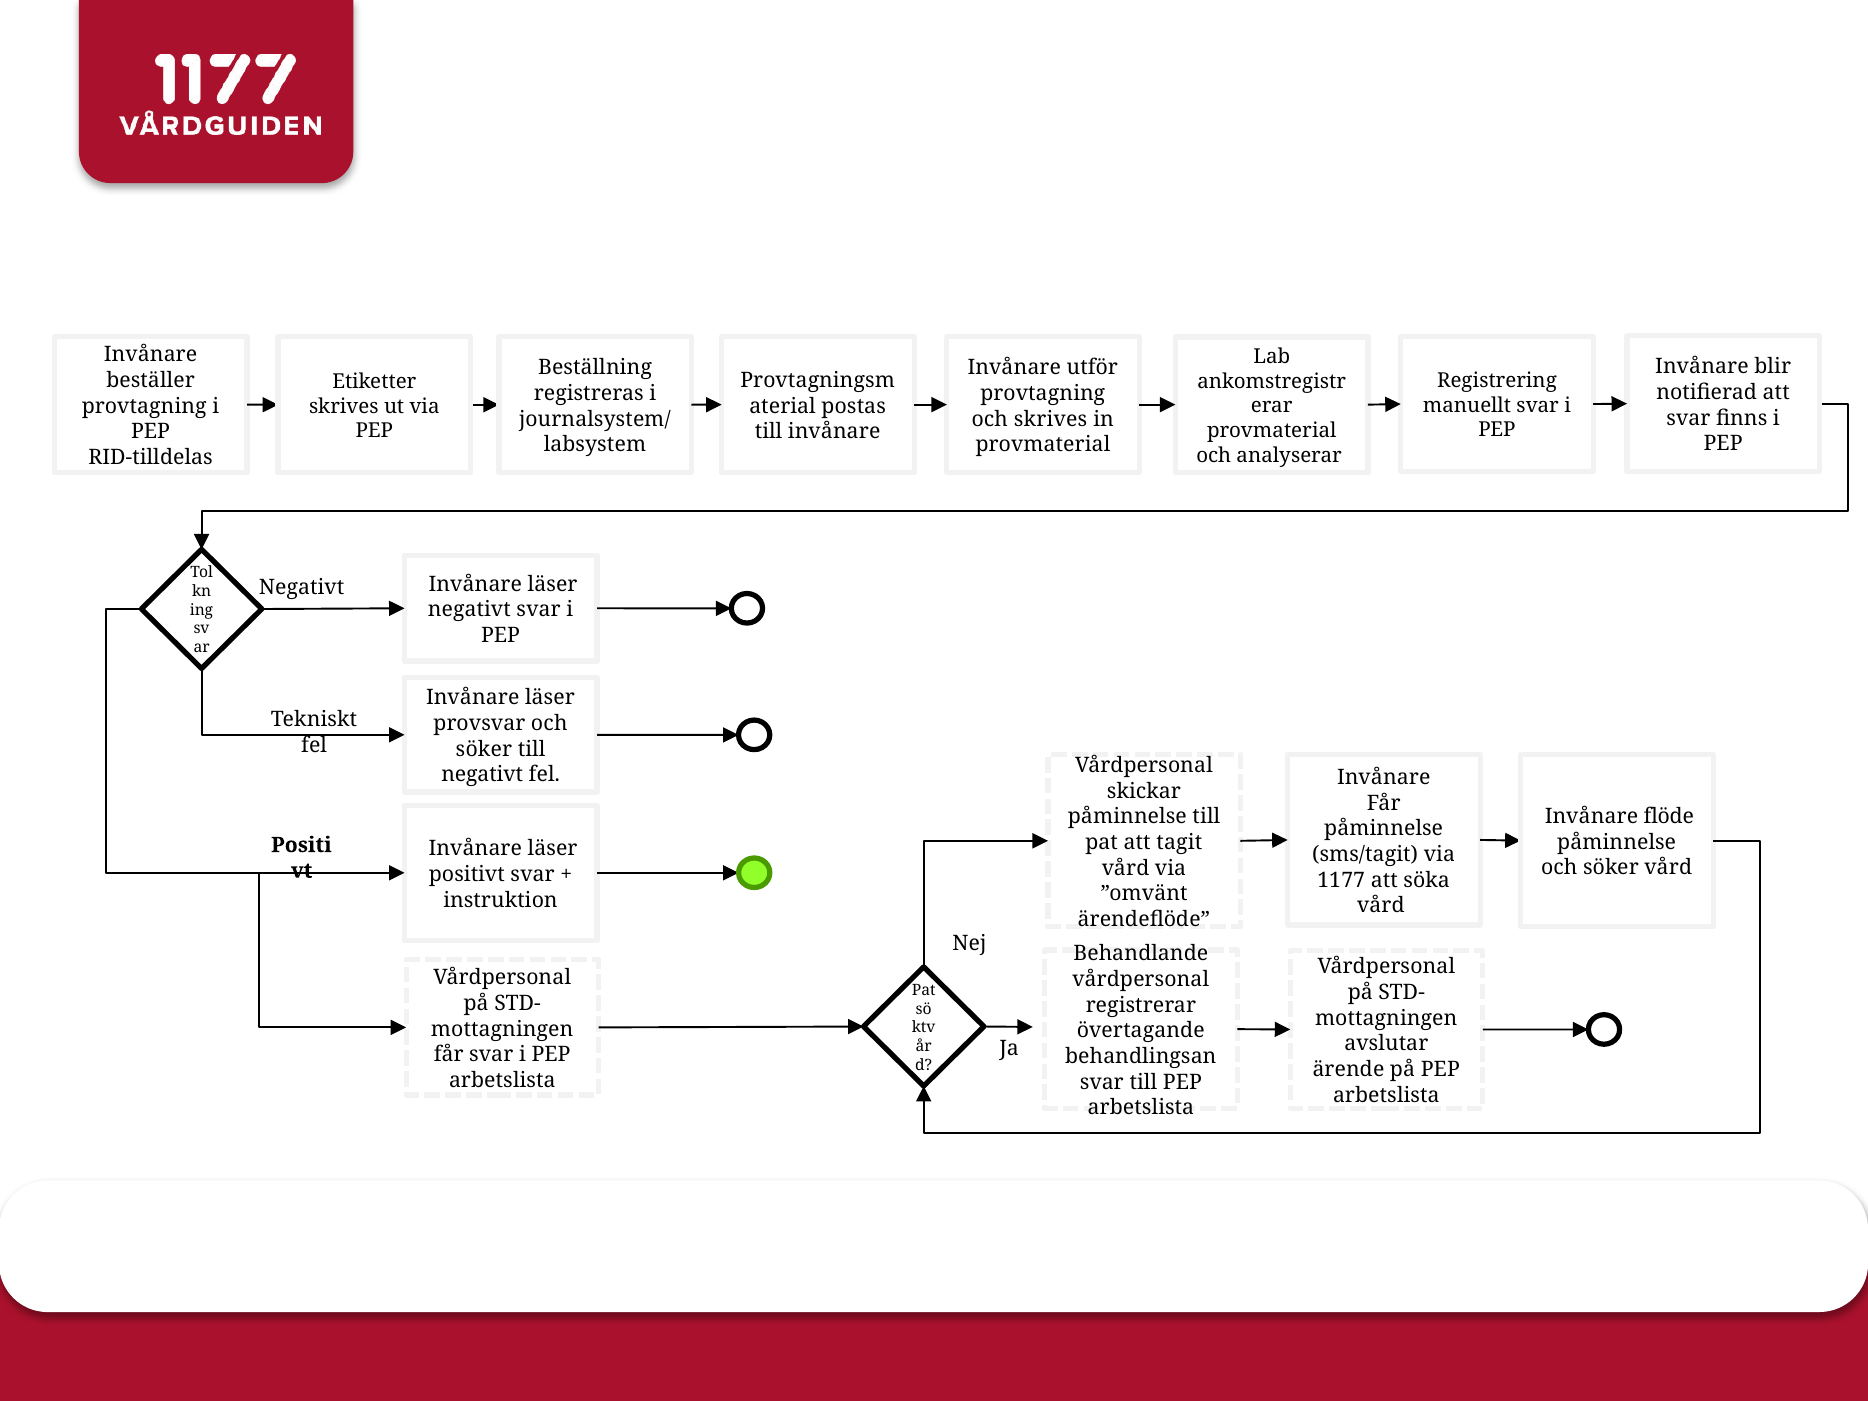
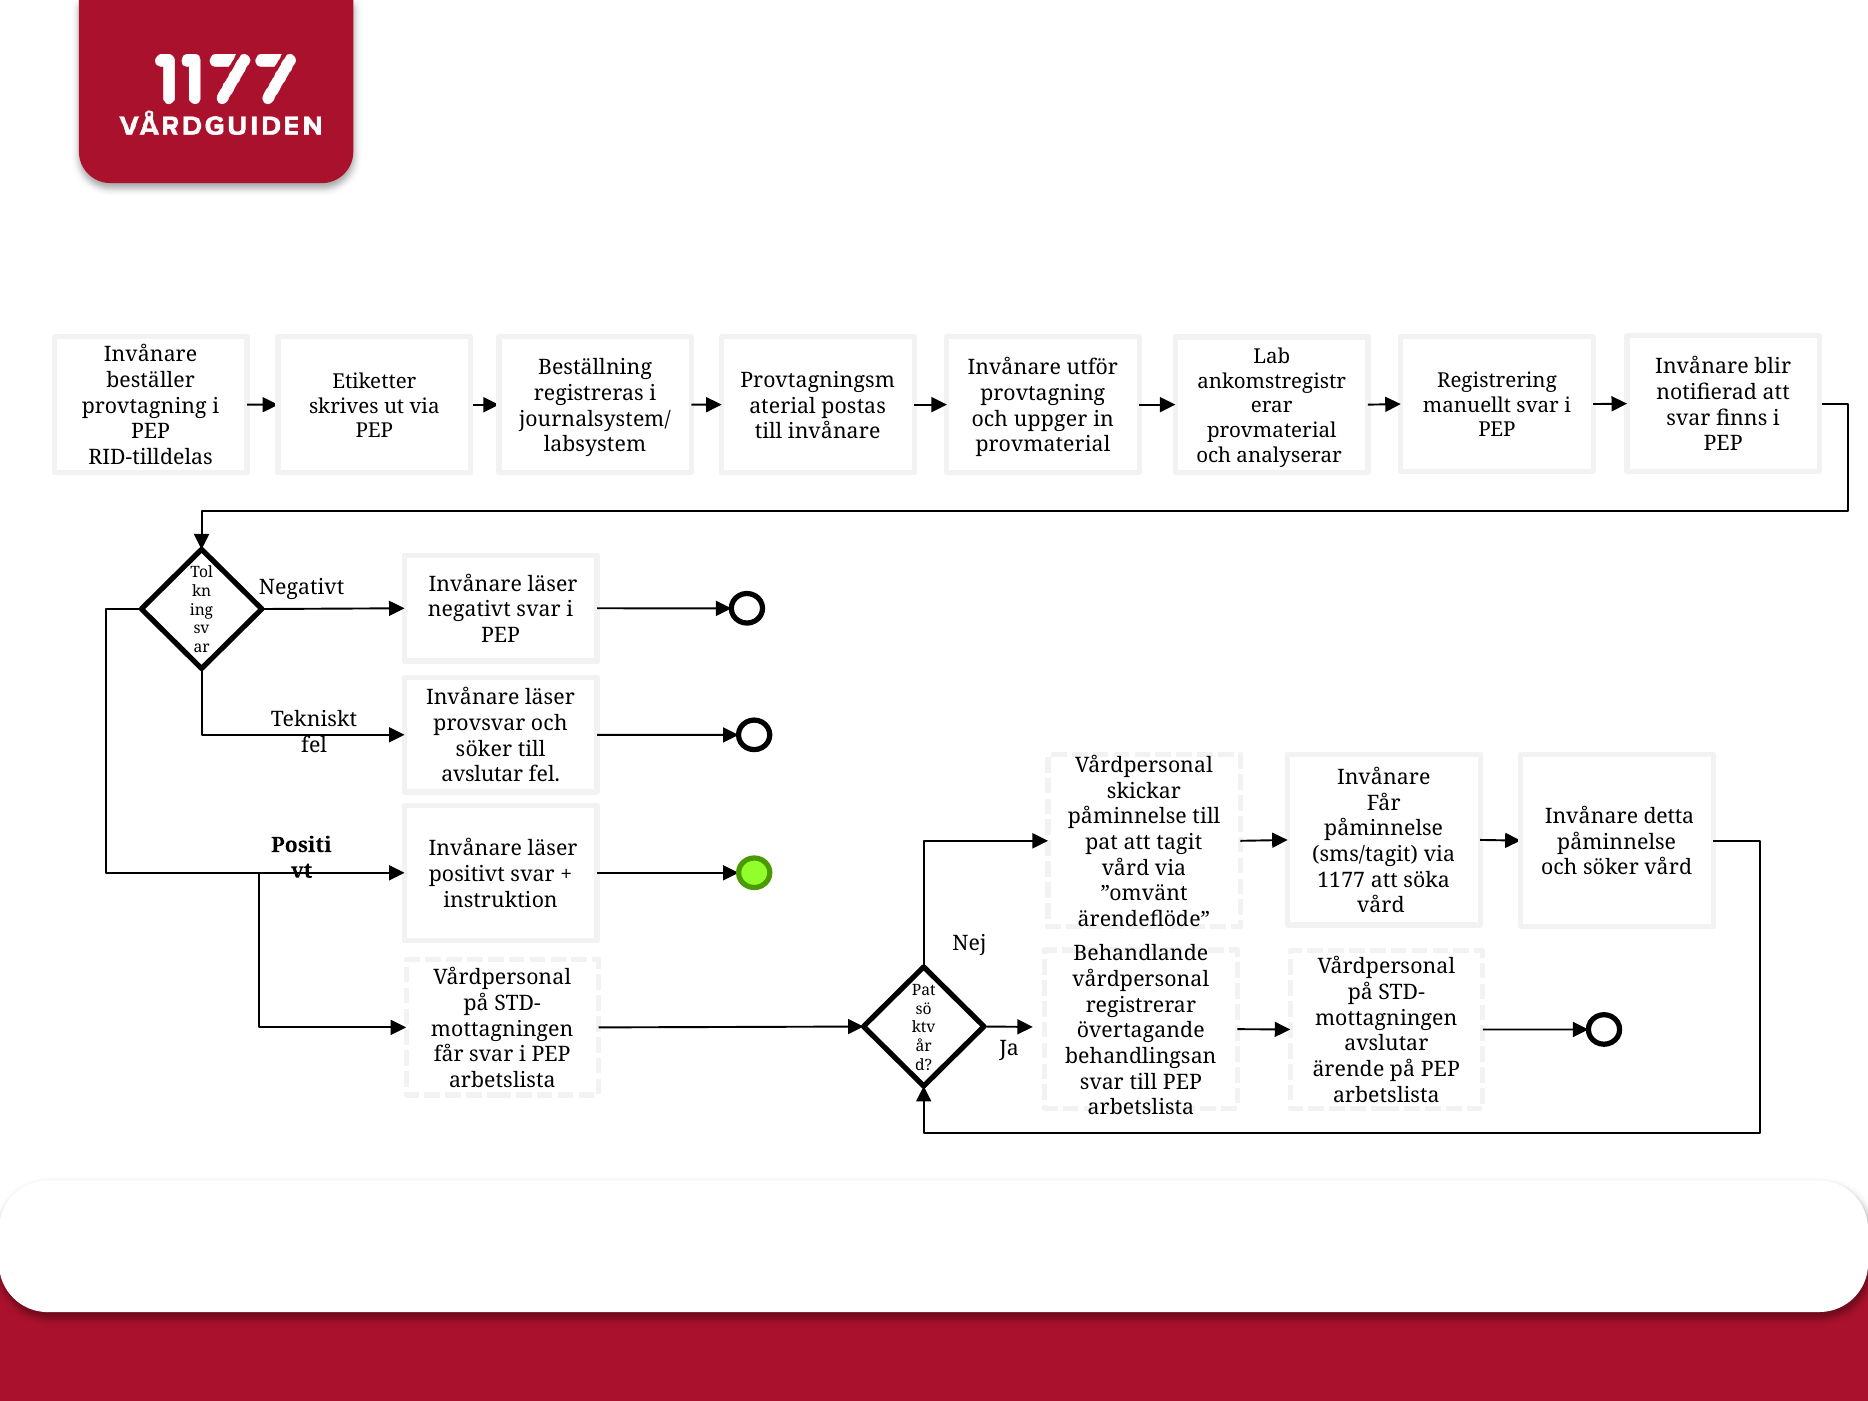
och skrives: skrives -> uppger (1051, 419)
negativt: negativt -> avslutar (482, 775)
flöde: flöde -> detta (1669, 816)
